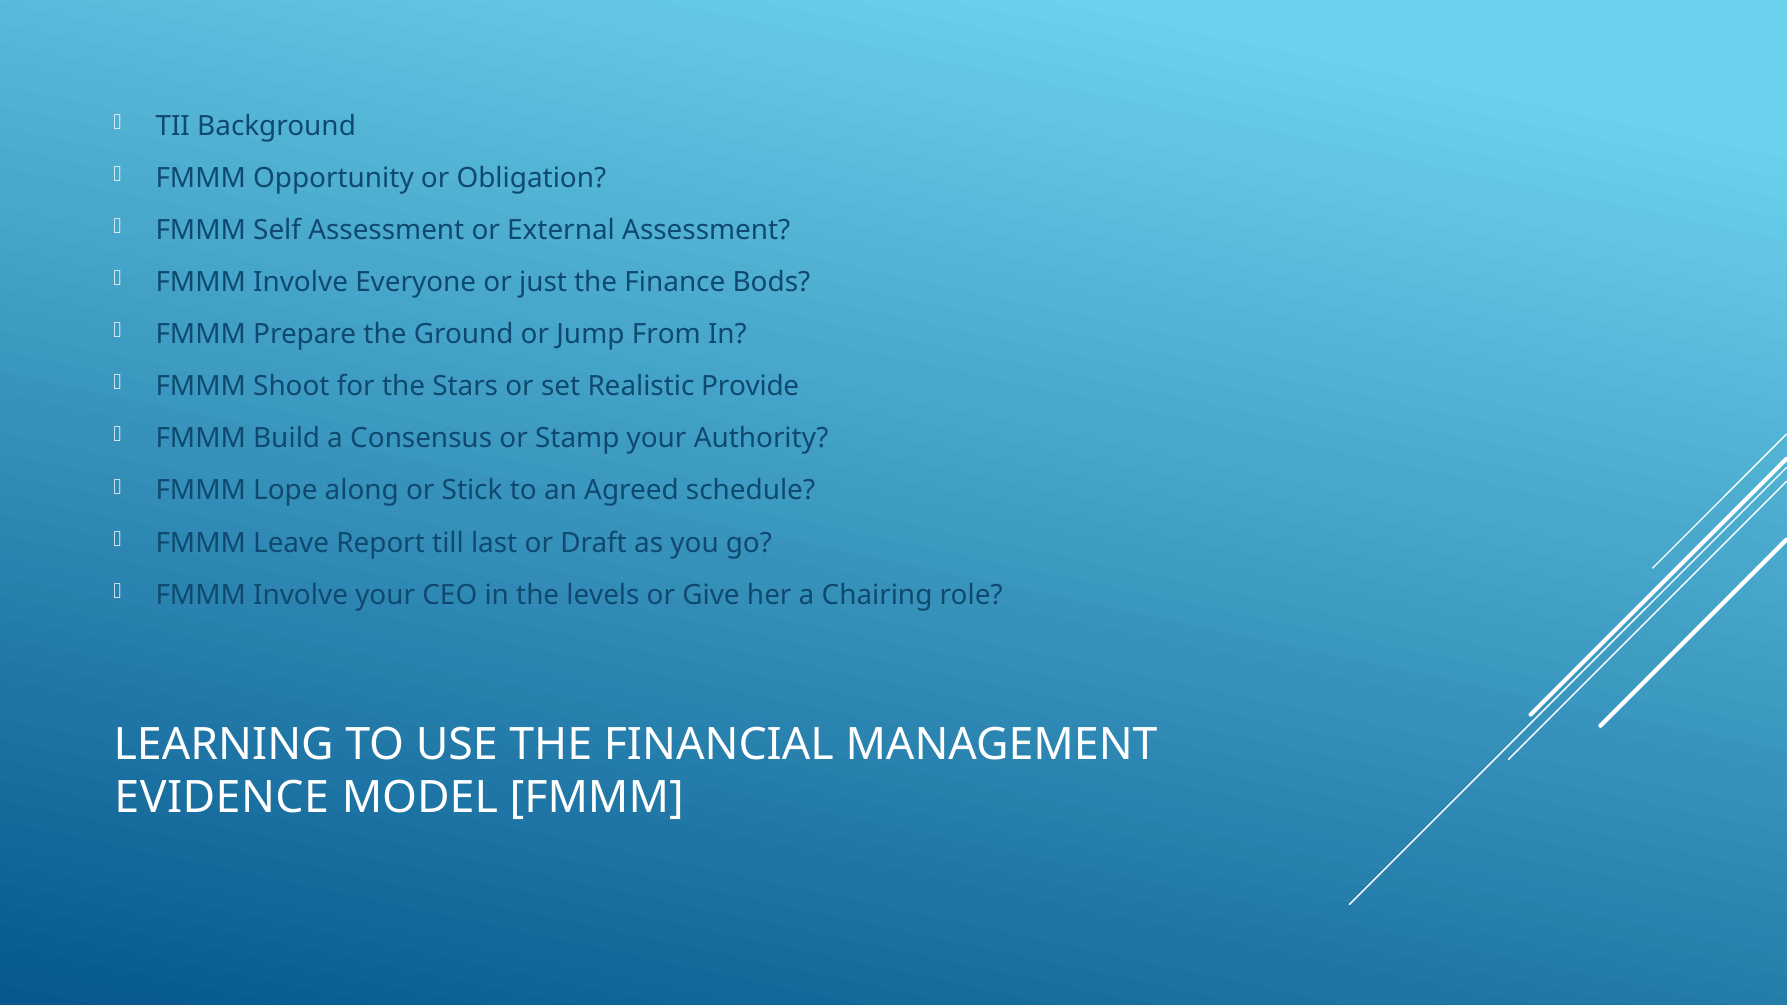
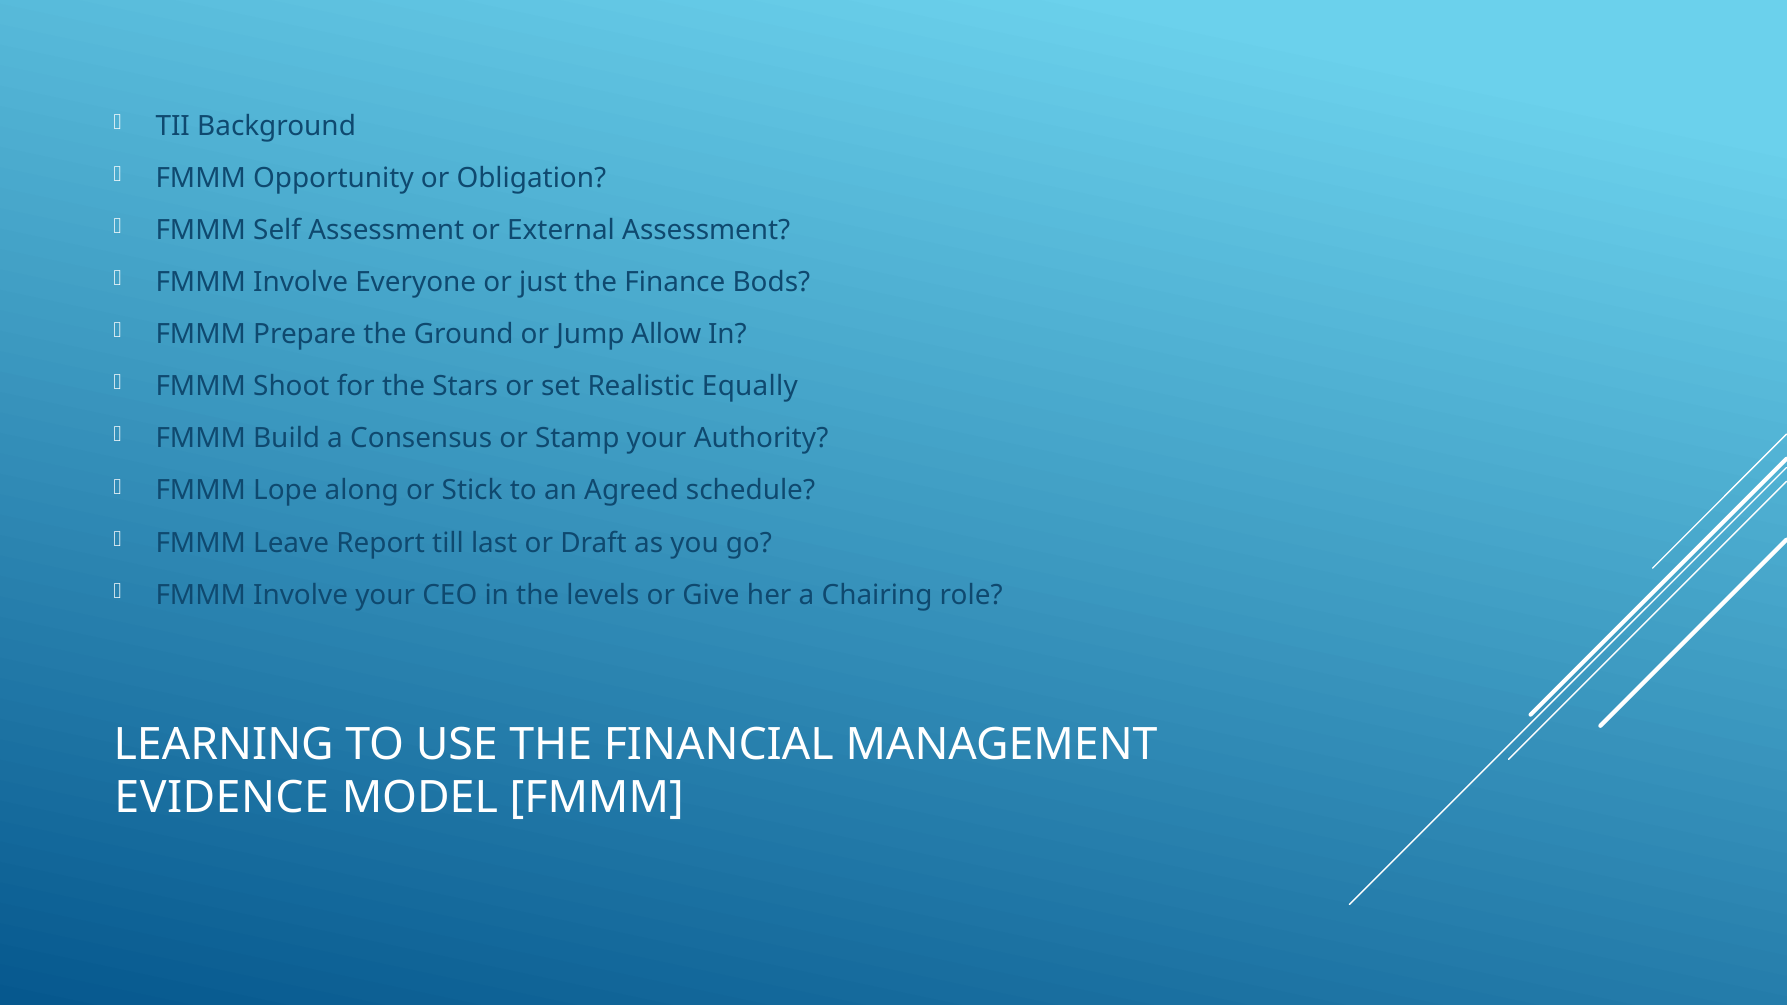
From: From -> Allow (666, 334)
Provide: Provide -> Equally (750, 387)
